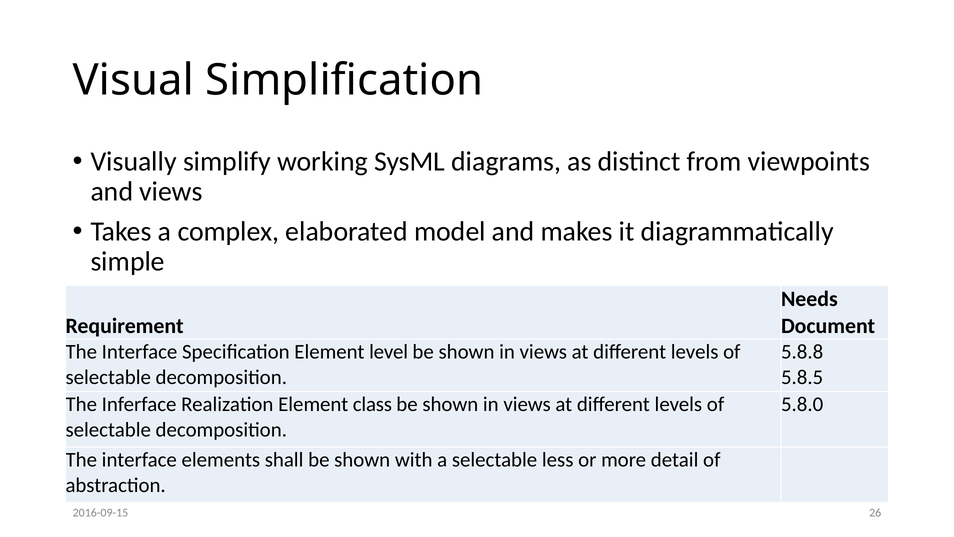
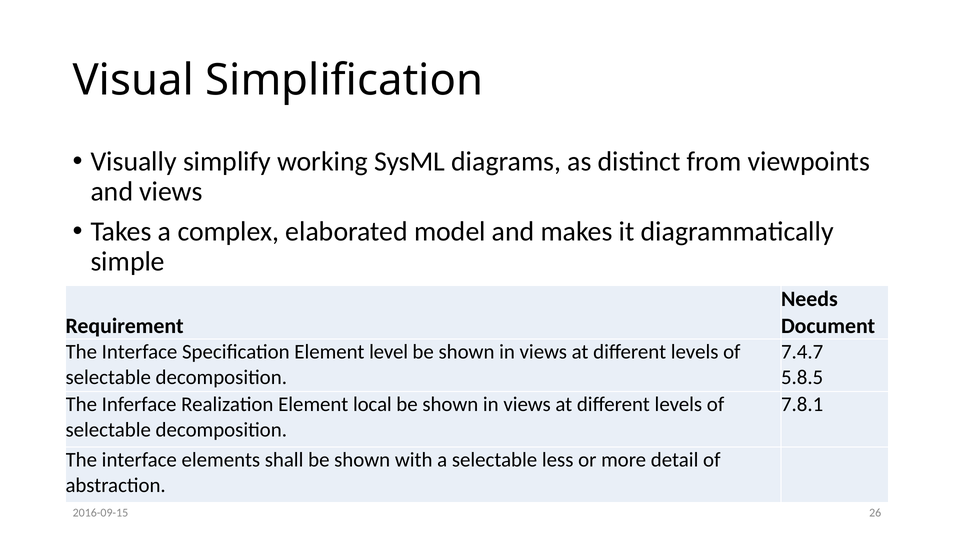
5.8.8: 5.8.8 -> 7.4.7 (802, 352)
class: class -> local (372, 404)
5.8.0: 5.8.0 -> 7.8.1 (802, 404)
